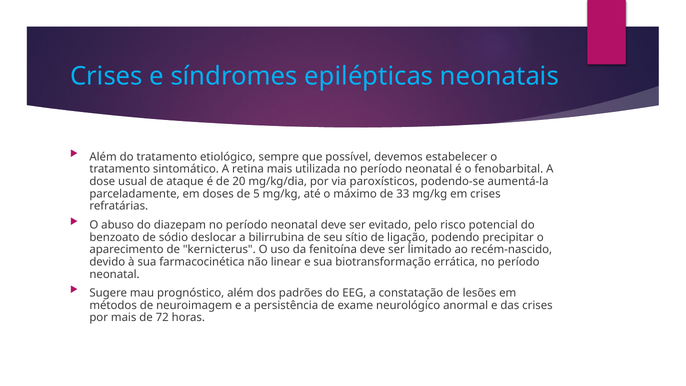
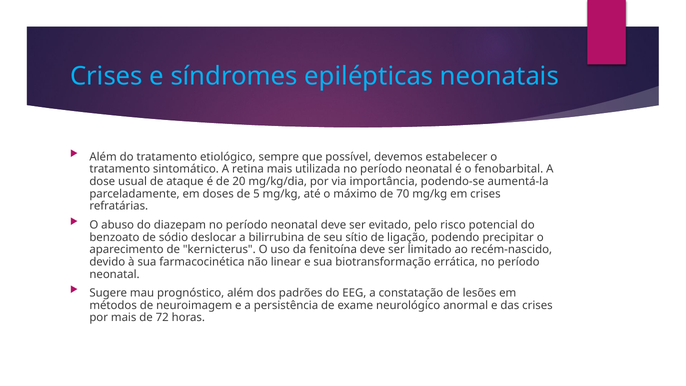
paroxísticos: paroxísticos -> importância (384, 181)
33: 33 -> 70 (403, 194)
